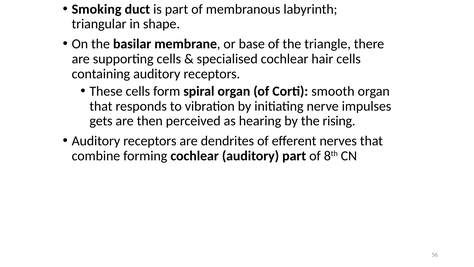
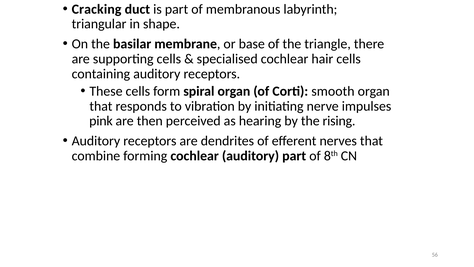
Smoking: Smoking -> Cracking (97, 9)
gets: gets -> pink (101, 121)
